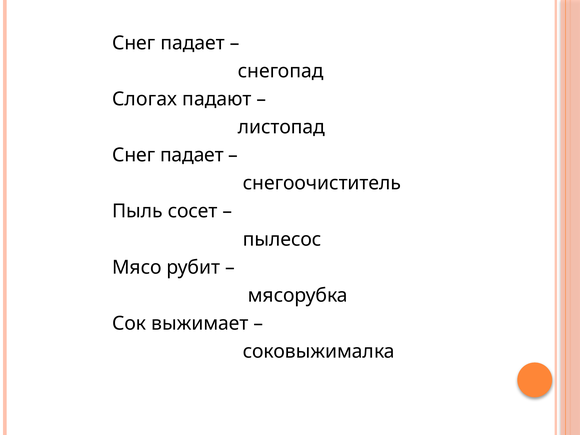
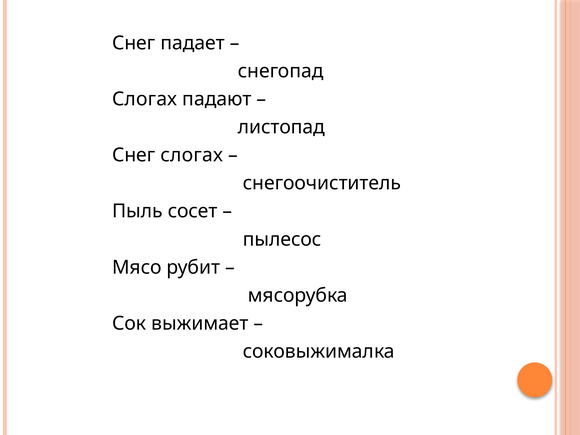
падает: падает -> слогах (192, 155)
